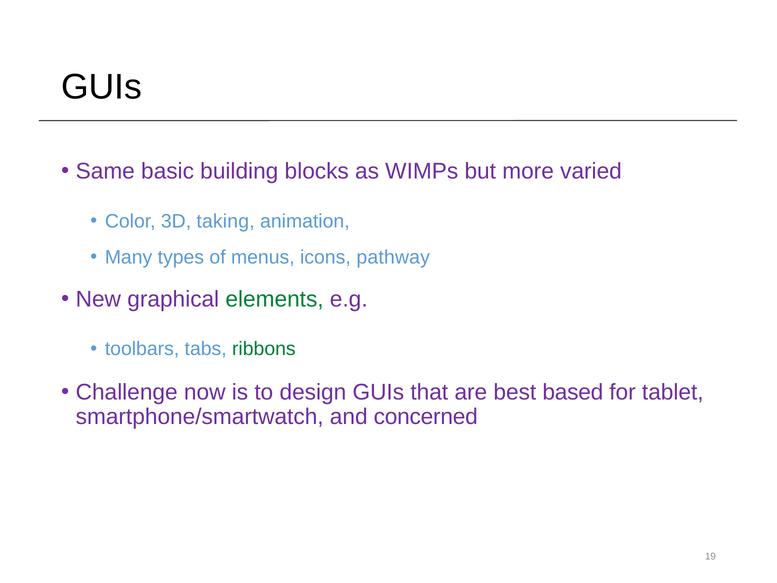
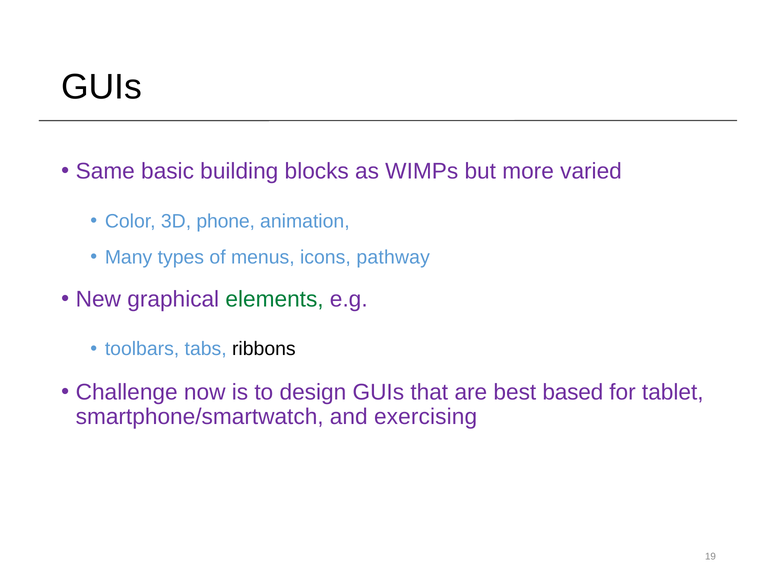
taking: taking -> phone (226, 221)
ribbons colour: green -> black (264, 349)
concerned: concerned -> exercising (426, 416)
